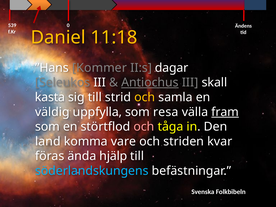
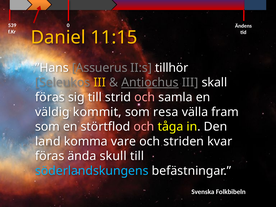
11:18: 11:18 -> 11:15 (114, 37)
Kommer: Kommer -> Assuerus (100, 68)
dagar: dagar -> tillhör (172, 68)
III colour: white -> yellow (100, 83)
kasta: kasta -> föras (50, 97)
och colour: yellow -> pink (145, 97)
uppfylla: uppfylla -> kommit (97, 112)
fram underline: present -> none (225, 112)
hjälp: hjälp -> skull (113, 156)
